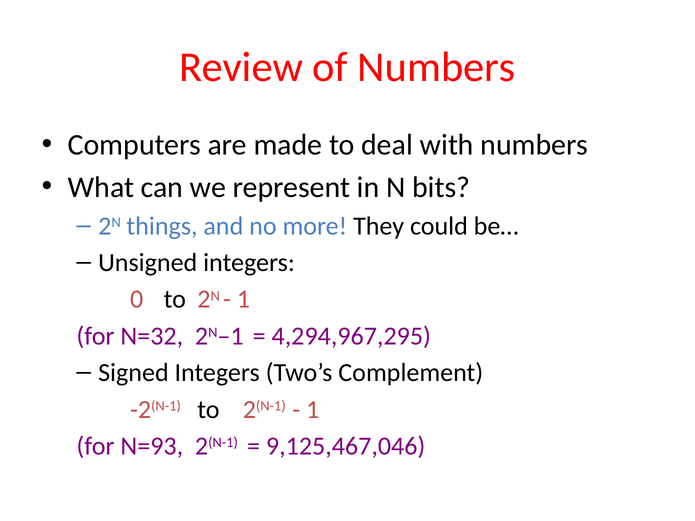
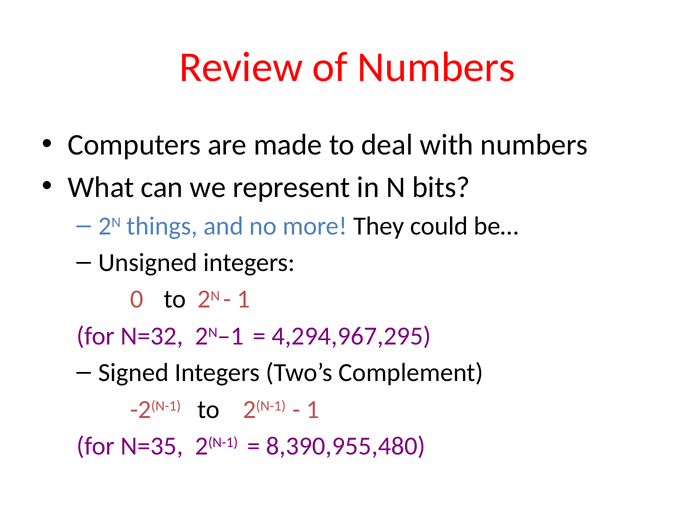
N=93: N=93 -> N=35 (152, 446)
9,125,467,046: 9,125,467,046 -> 8,390,955,480 (346, 446)
